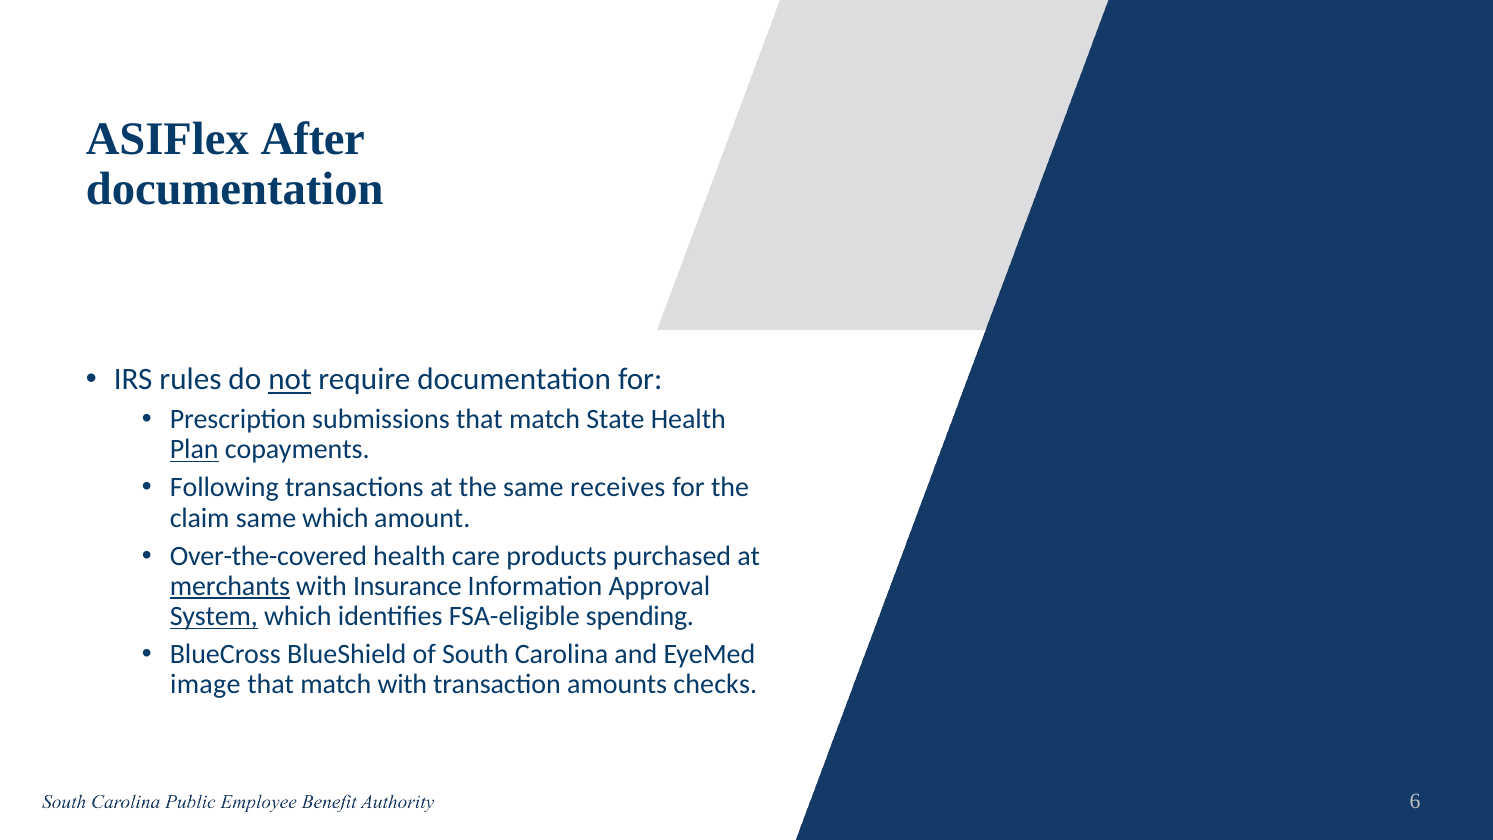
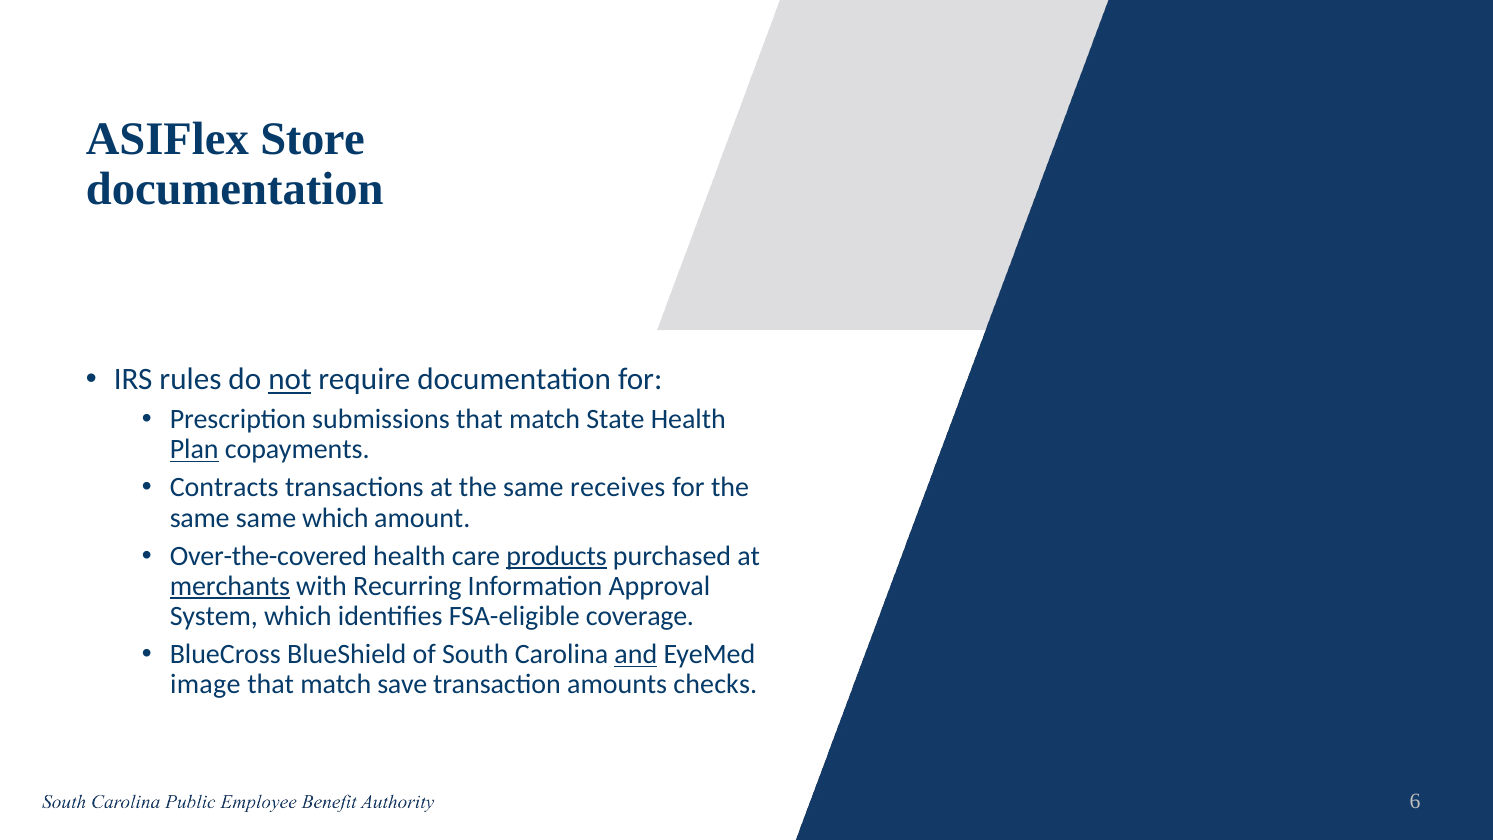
After: After -> Store (313, 139)
Following: Following -> Contracts (224, 488)
claim: claim -> same (200, 518)
products underline: none -> present (557, 556)
Insurance: Insurance -> Recurring (407, 586)
System underline: present -> none (214, 616)
spending: spending -> coverage (640, 616)
and underline: none -> present (636, 654)
match with: with -> save (402, 684)
